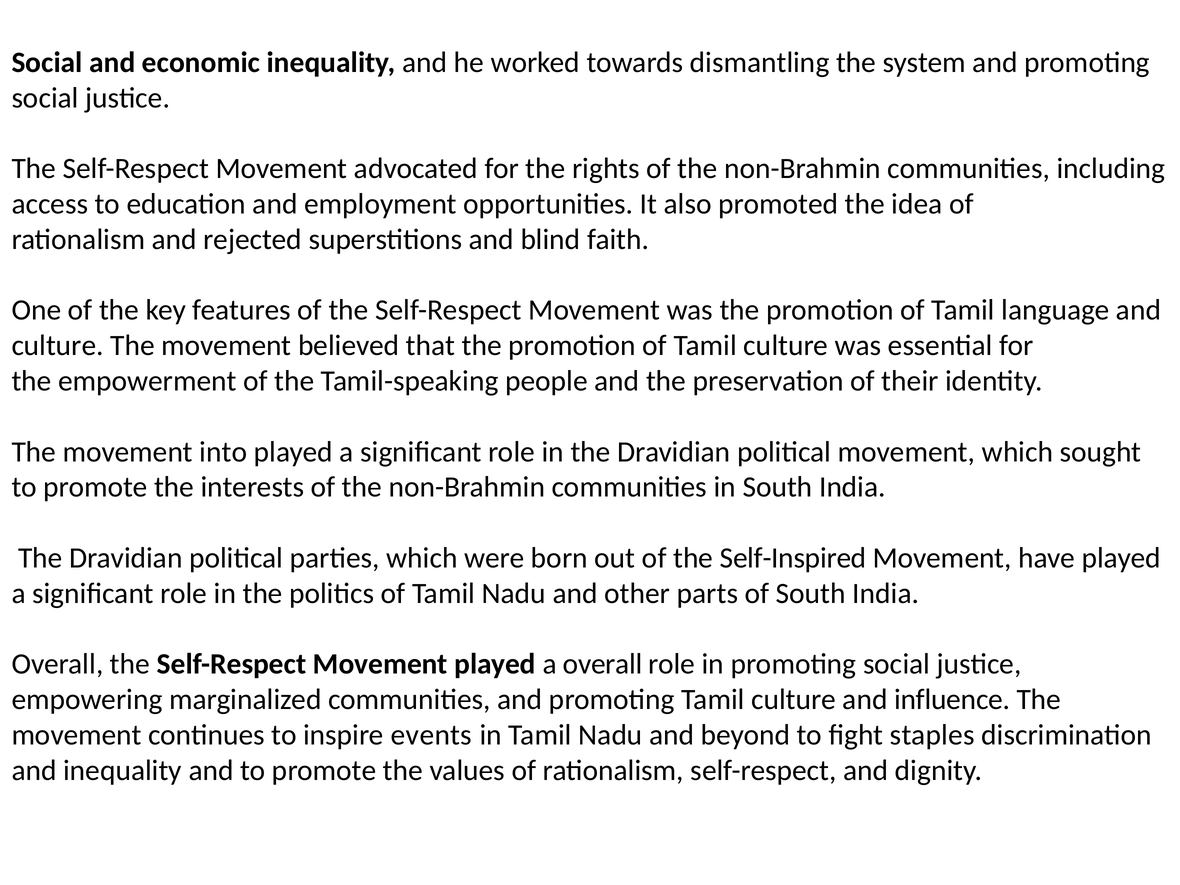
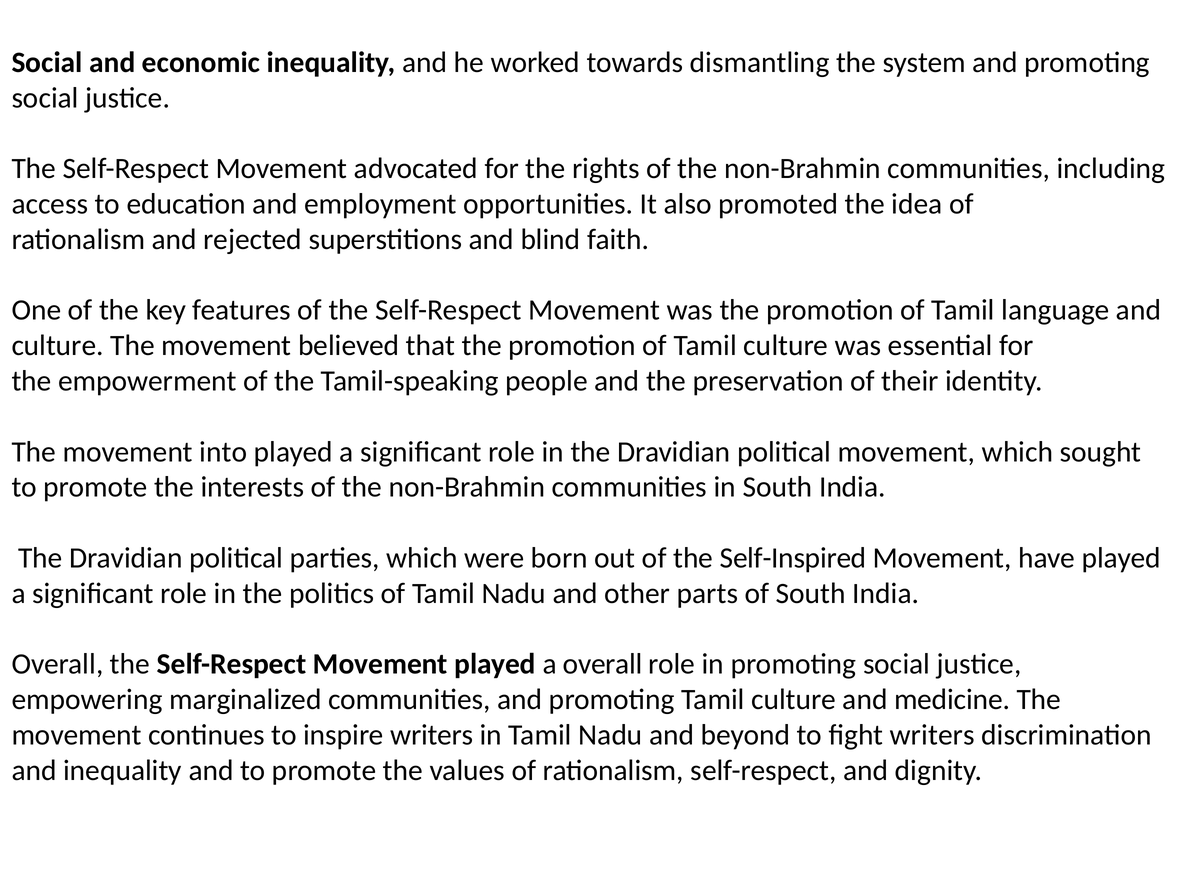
influence: influence -> medicine (952, 700)
inspire events: events -> writers (432, 735)
fight staples: staples -> writers (932, 735)
